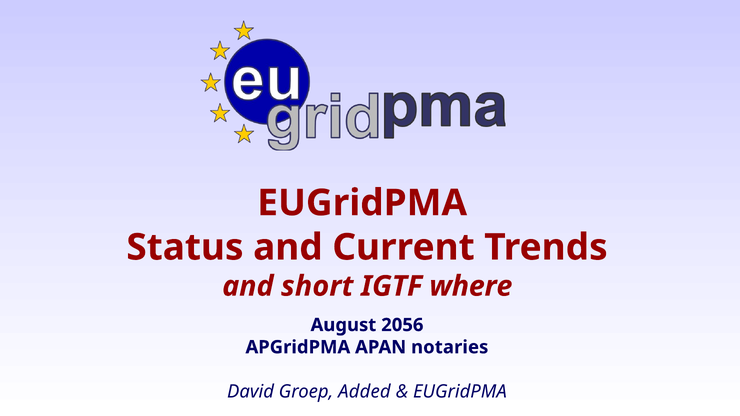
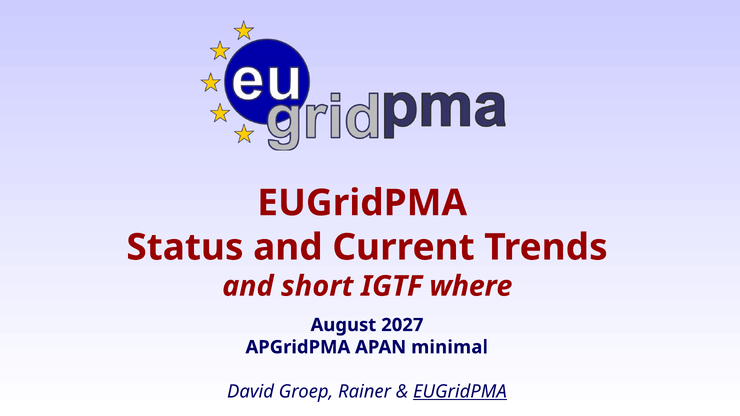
2056: 2056 -> 2027 (402, 325)
notaries: notaries -> minimal (450, 347)
Added: Added -> Rainer (365, 392)
EUGridPMA underline: none -> present (460, 392)
